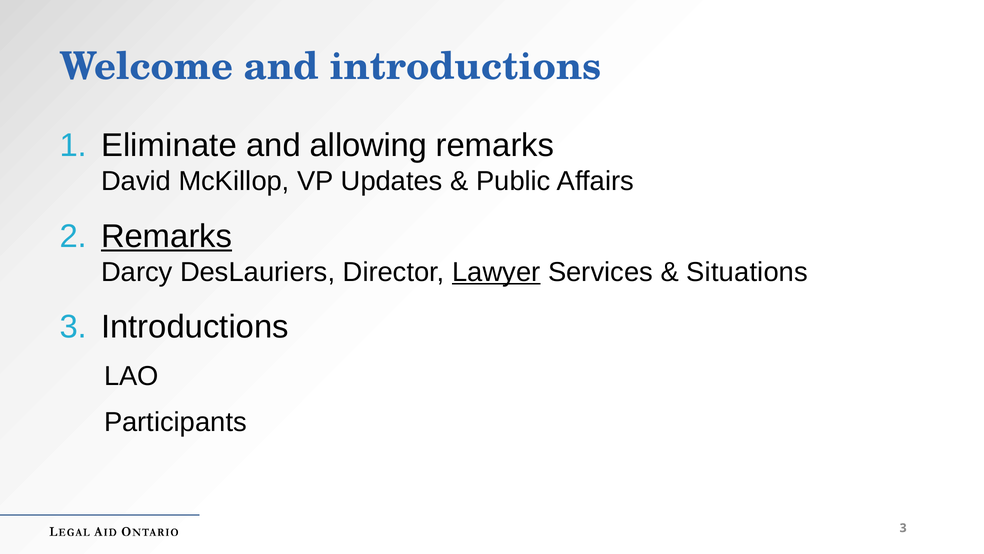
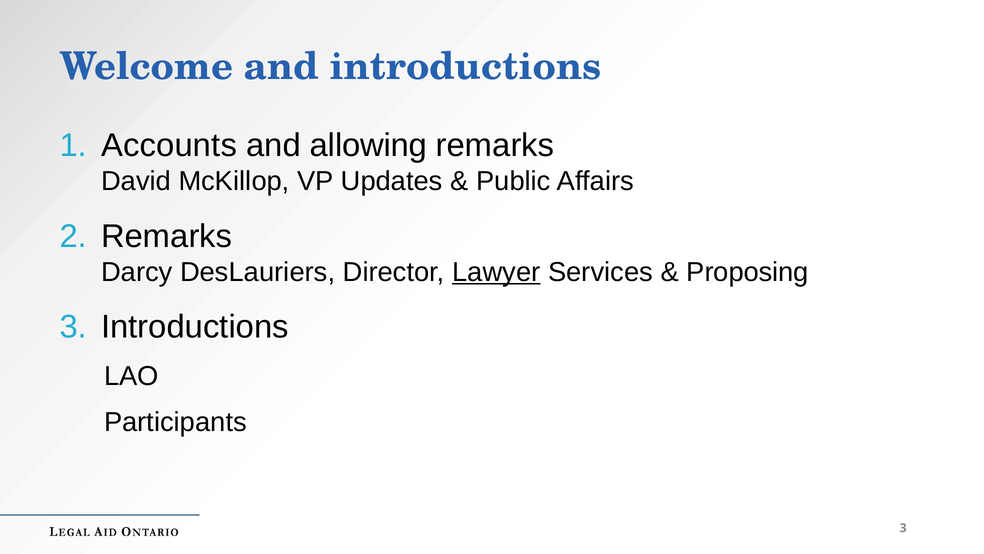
Eliminate: Eliminate -> Accounts (169, 145)
Remarks underline: present -> none (167, 236)
Situations: Situations -> Proposing (747, 272)
